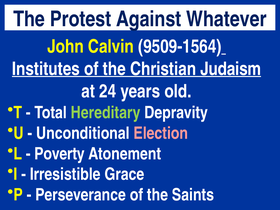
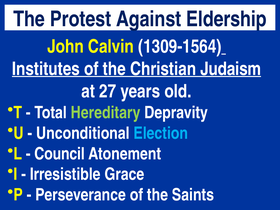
Whatever: Whatever -> Eldership (226, 19)
9509-1564: 9509-1564 -> 1309-1564 (180, 47)
24: 24 -> 27 (108, 91)
Election colour: pink -> light blue (161, 133)
Poverty: Poverty -> Council (60, 154)
